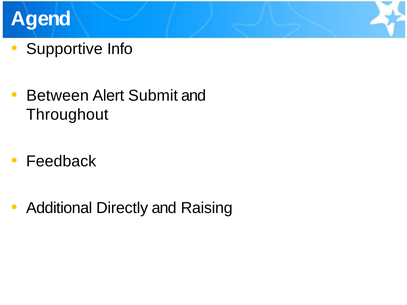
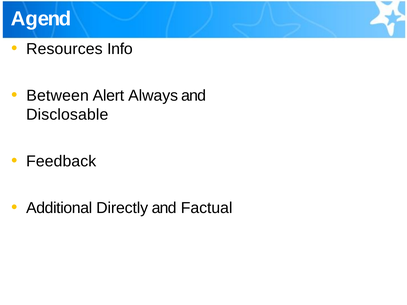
Supportive: Supportive -> Resources (64, 49)
Submit: Submit -> Always (153, 96)
Throughout: Throughout -> Disclosable (67, 115)
Raising: Raising -> Factual (207, 208)
